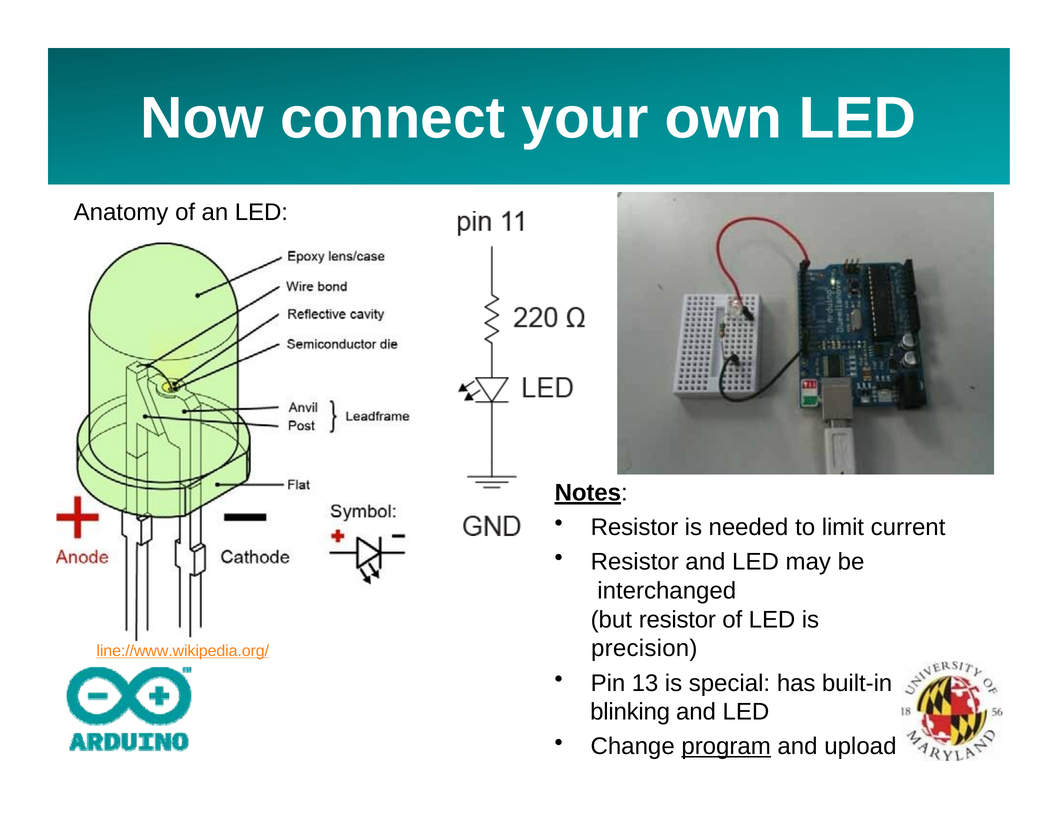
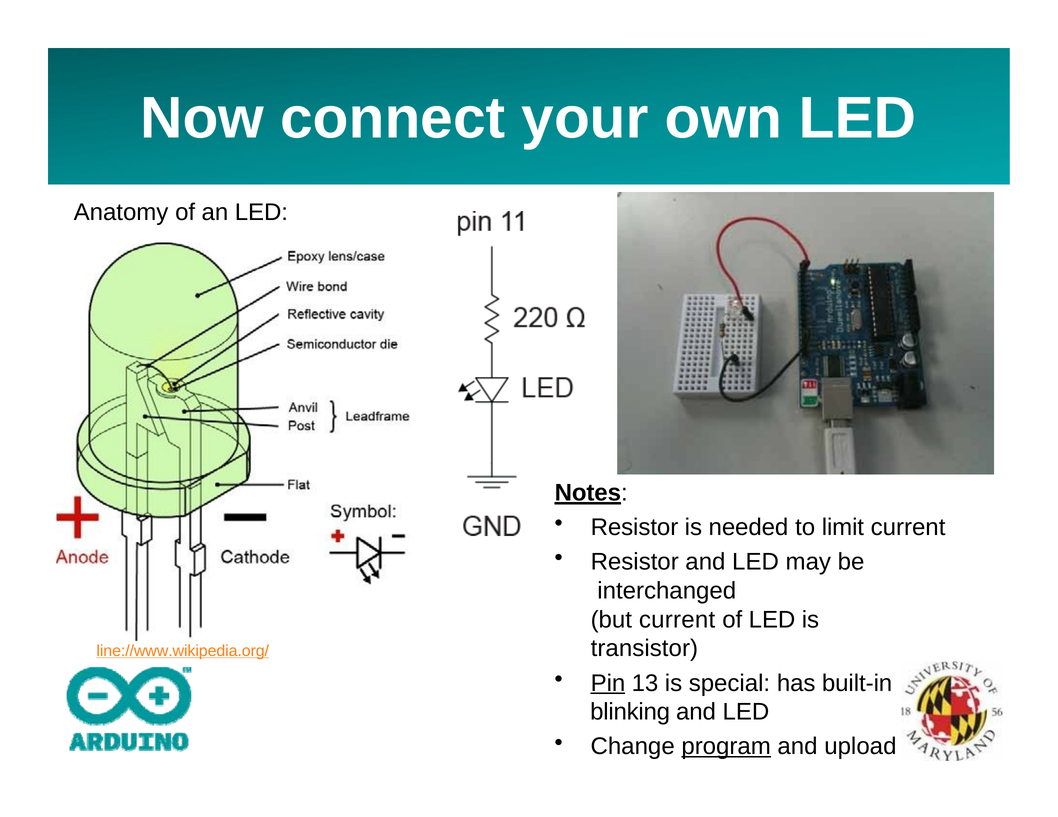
but resistor: resistor -> current (677, 620)
precision: precision -> transistor (644, 649)
Pin underline: none -> present (608, 684)
